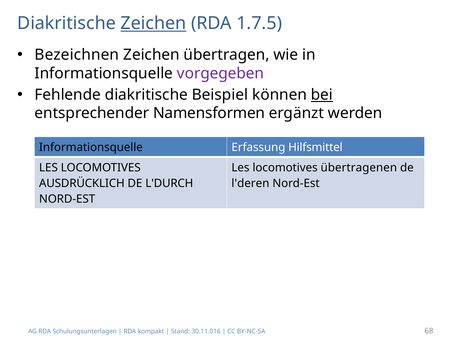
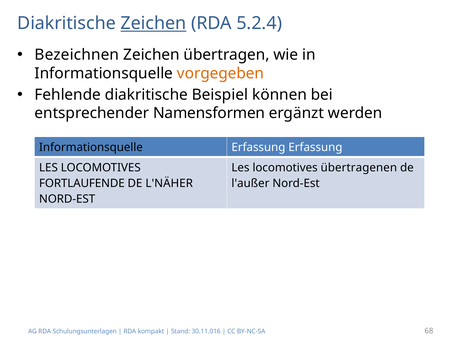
1.7.5: 1.7.5 -> 5.2.4 (259, 23)
vorgegeben colour: purple -> orange (221, 73)
bei underline: present -> none (322, 95)
Erfassung Hilfsmittel: Hilfsmittel -> Erfassung (315, 147)
AUSDRÜCKLICH: AUSDRÜCKLICH -> FORTLAUFENDE (82, 183)
L'DURCH: L'DURCH -> L'NÄHER (169, 183)
l'deren: l'deren -> l'außer (250, 183)
